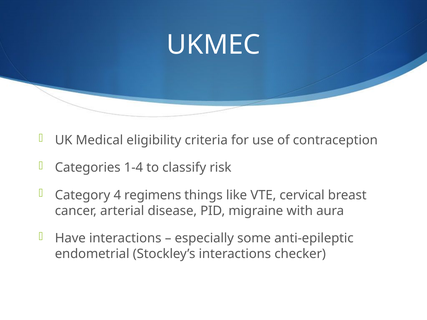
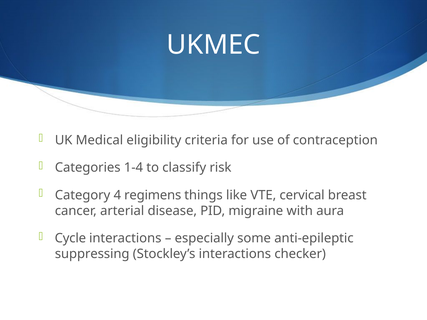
Have: Have -> Cycle (70, 238)
endometrial: endometrial -> suppressing (92, 254)
